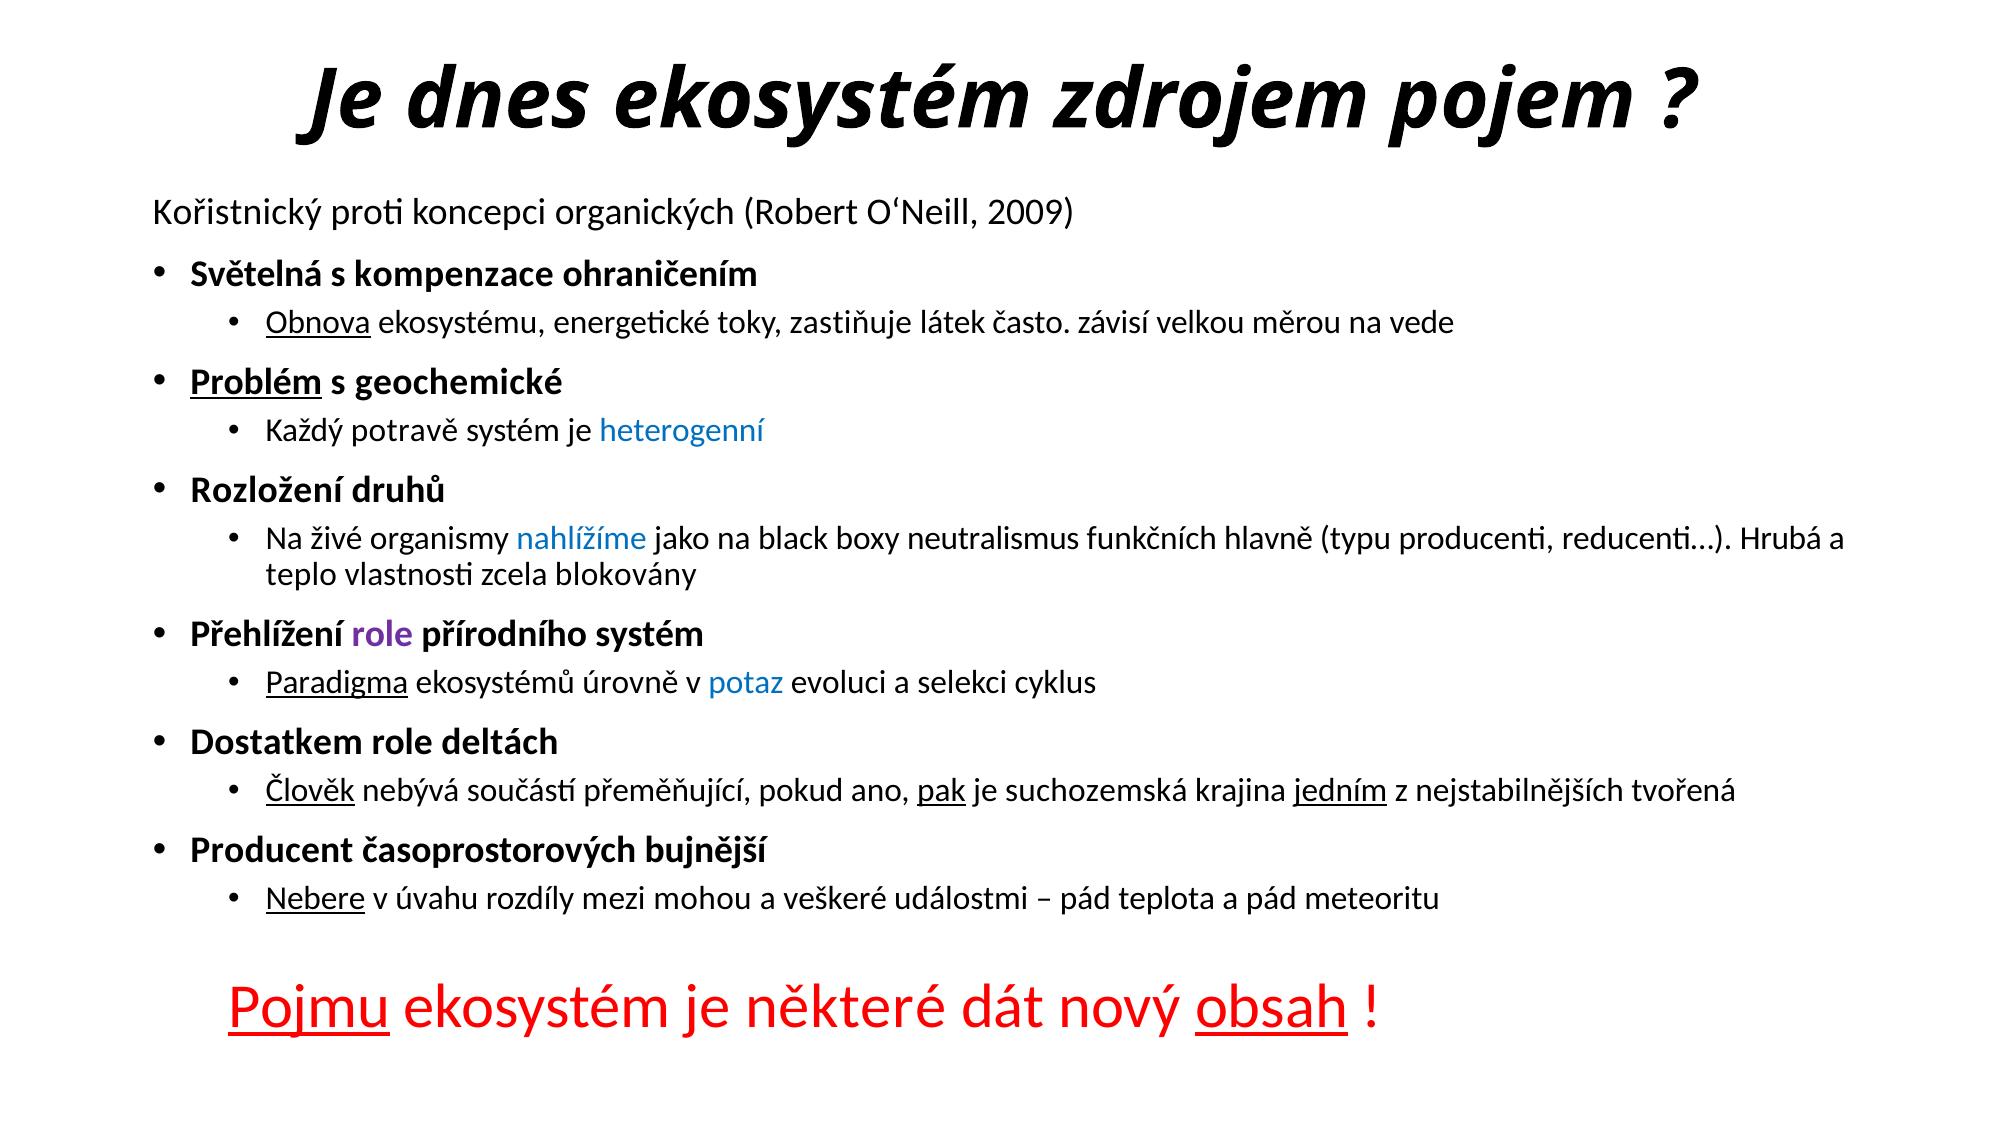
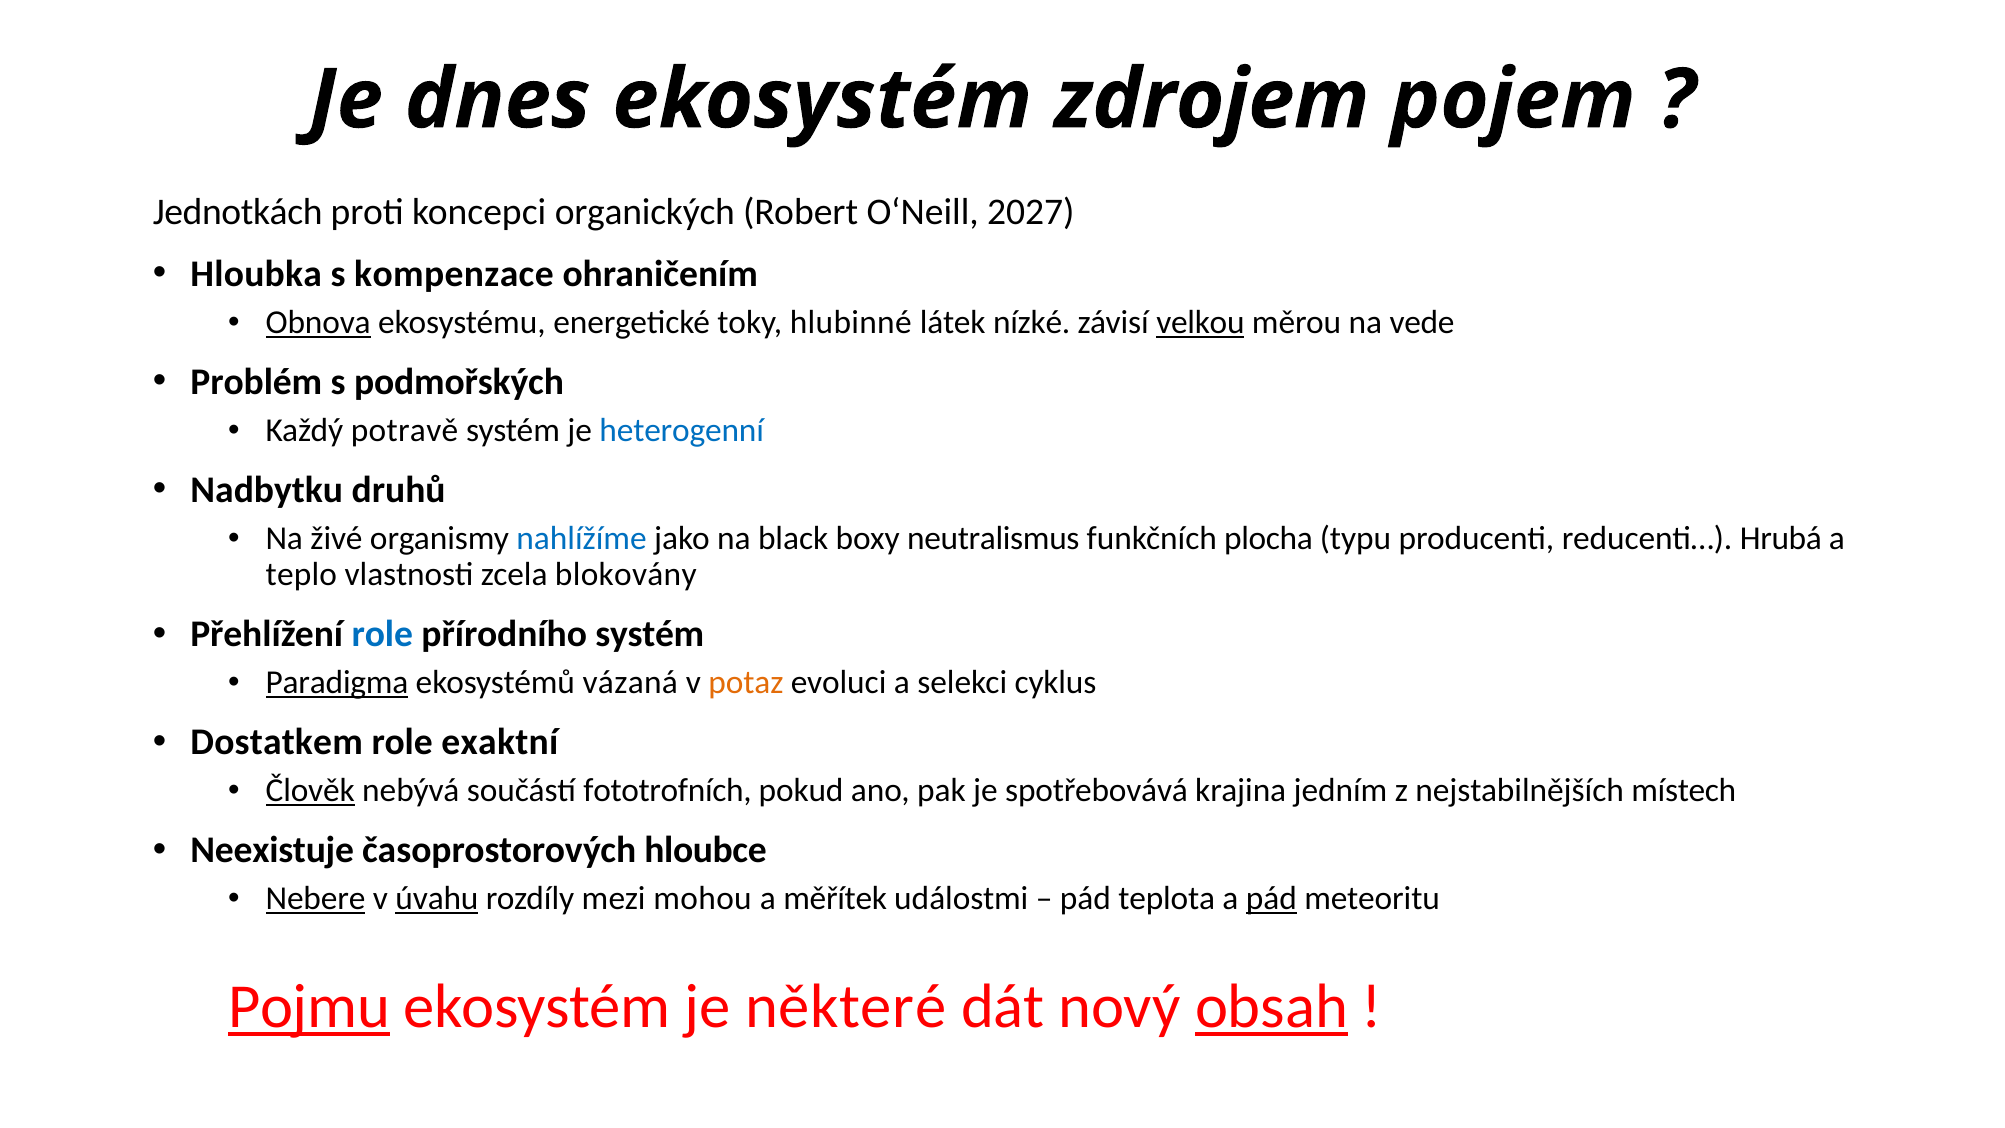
Kořistnický: Kořistnický -> Jednotkách (238, 212)
2009: 2009 -> 2027 (1031, 212)
Světelná: Světelná -> Hloubka (256, 274)
zastiňuje: zastiňuje -> hlubinné (851, 322)
často: často -> nízké (1032, 322)
velkou underline: none -> present (1200, 322)
Problém underline: present -> none (256, 382)
geochemické: geochemické -> podmořských (459, 382)
Rozložení: Rozložení -> Nadbytku (267, 490)
hlavně: hlavně -> plocha (1269, 538)
role colour: purple -> blue (382, 634)
úrovně: úrovně -> vázaná (630, 682)
potaz colour: blue -> orange (746, 682)
deltách: deltách -> exaktní (500, 742)
přeměňující: přeměňující -> fototrofních (668, 790)
pak underline: present -> none (941, 790)
suchozemská: suchozemská -> spotřebovává (1097, 790)
jedním underline: present -> none (1340, 790)
tvořená: tvořená -> místech (1684, 790)
Producent: Producent -> Neexistuje (272, 850)
bujnější: bujnější -> hloubce (706, 850)
úvahu underline: none -> present (437, 898)
veškeré: veškeré -> měřítek (835, 898)
pád underline: none -> present (1271, 898)
